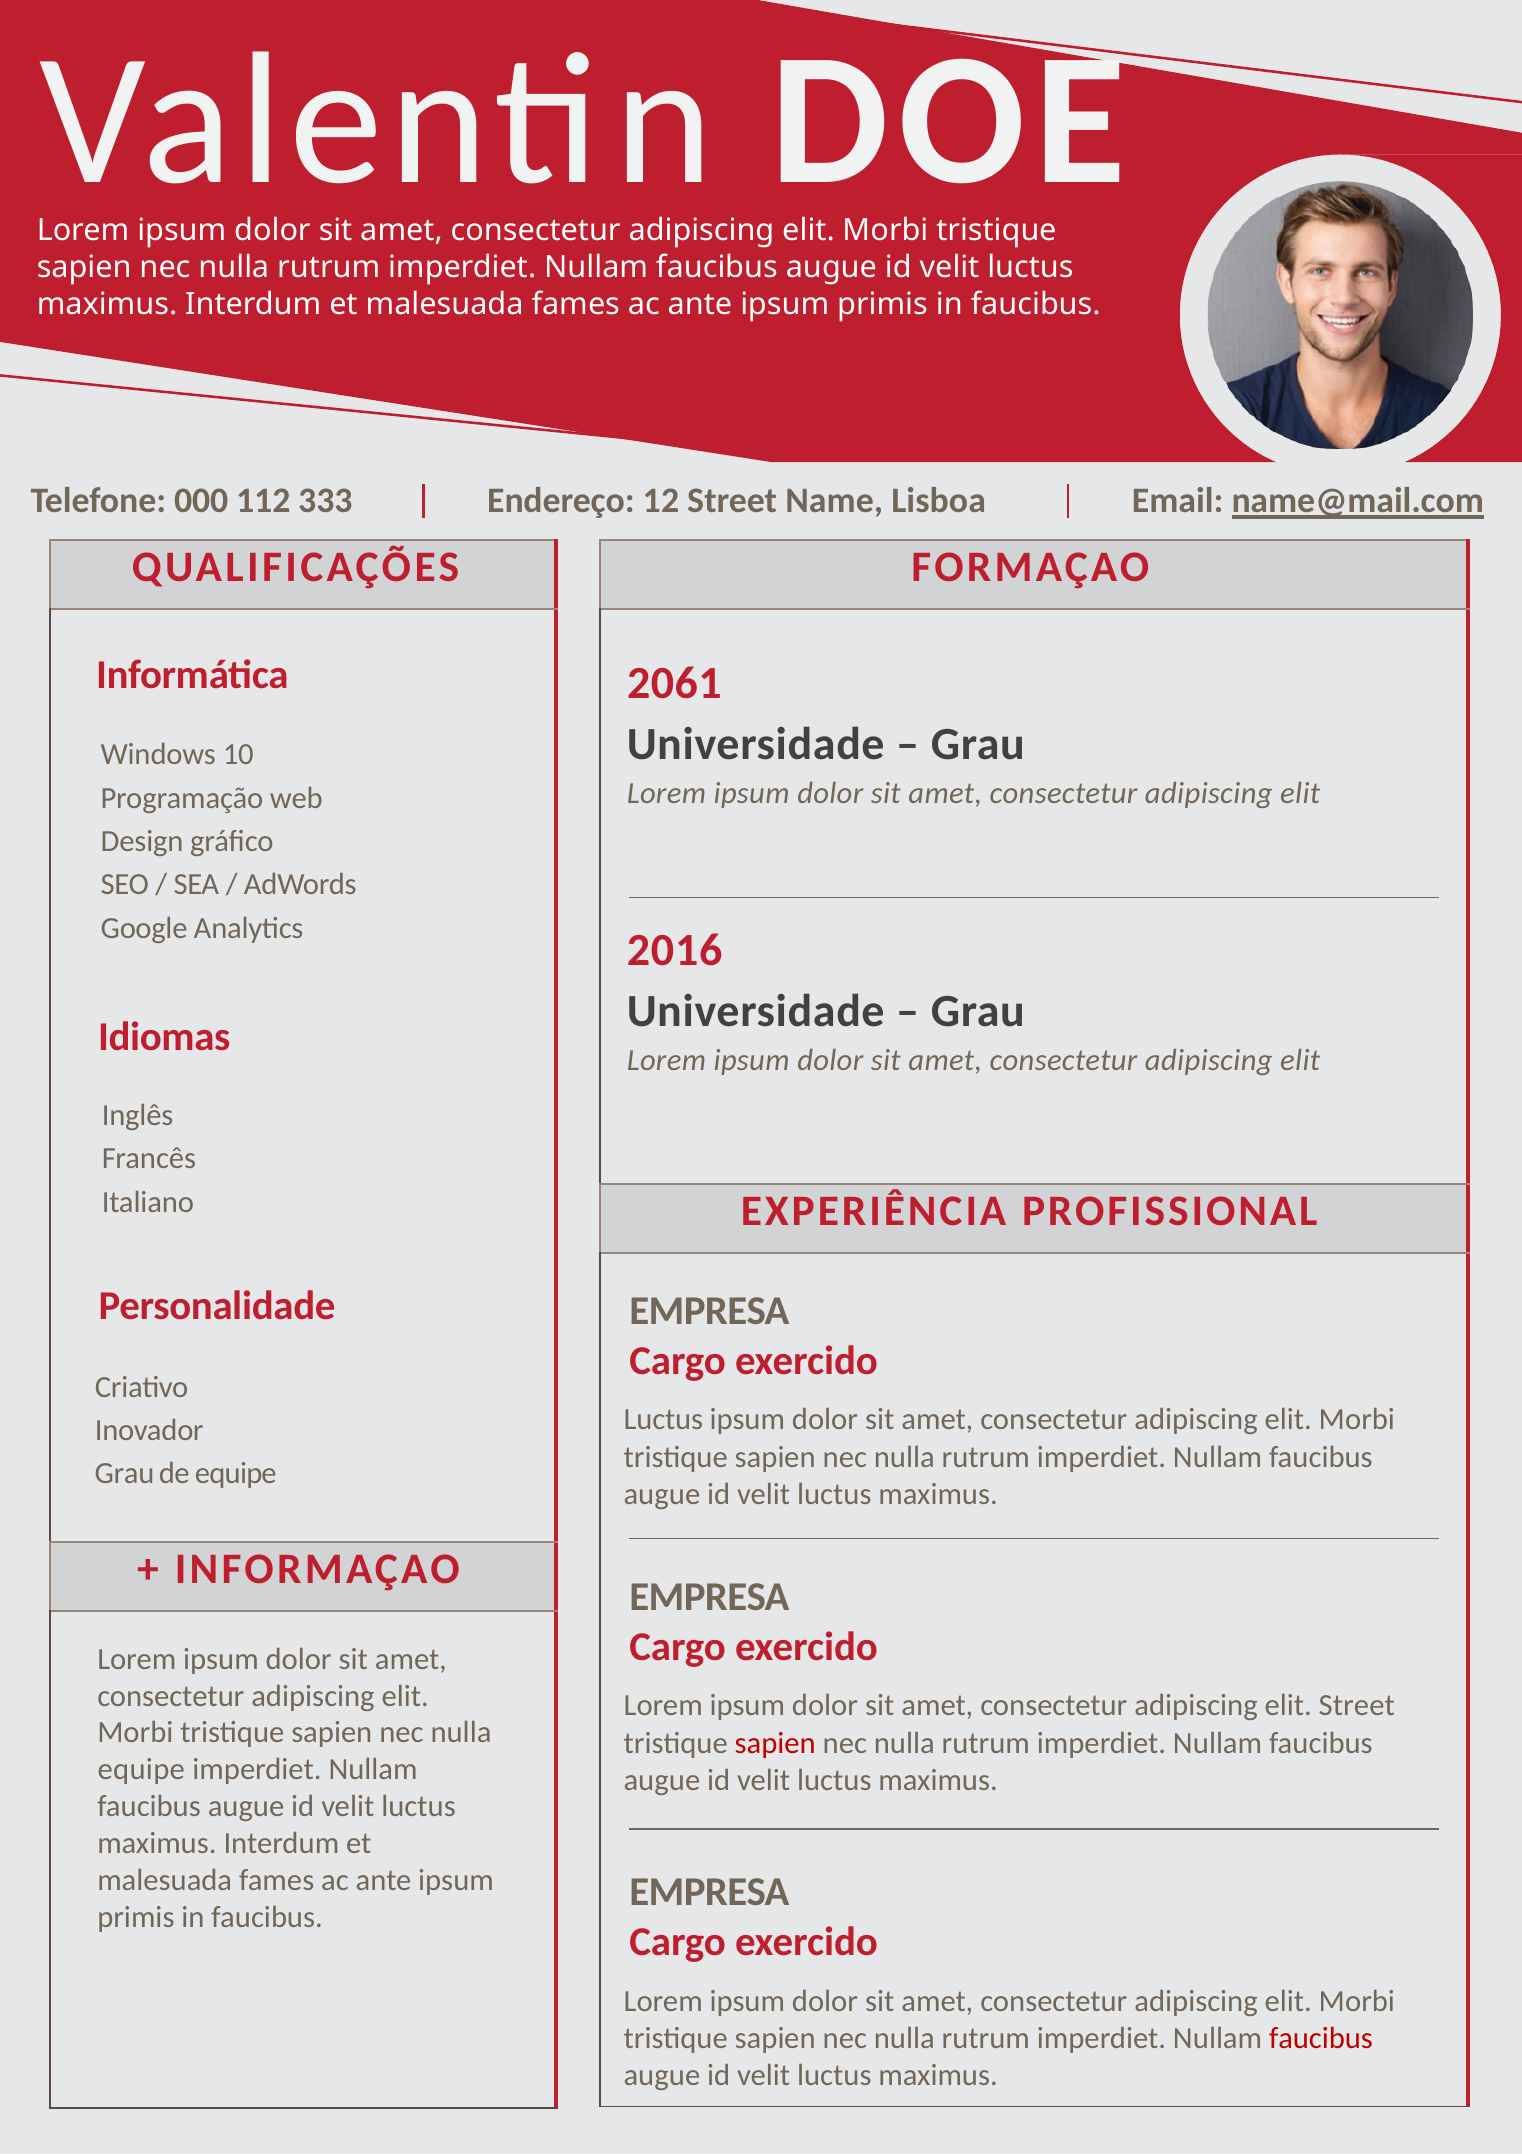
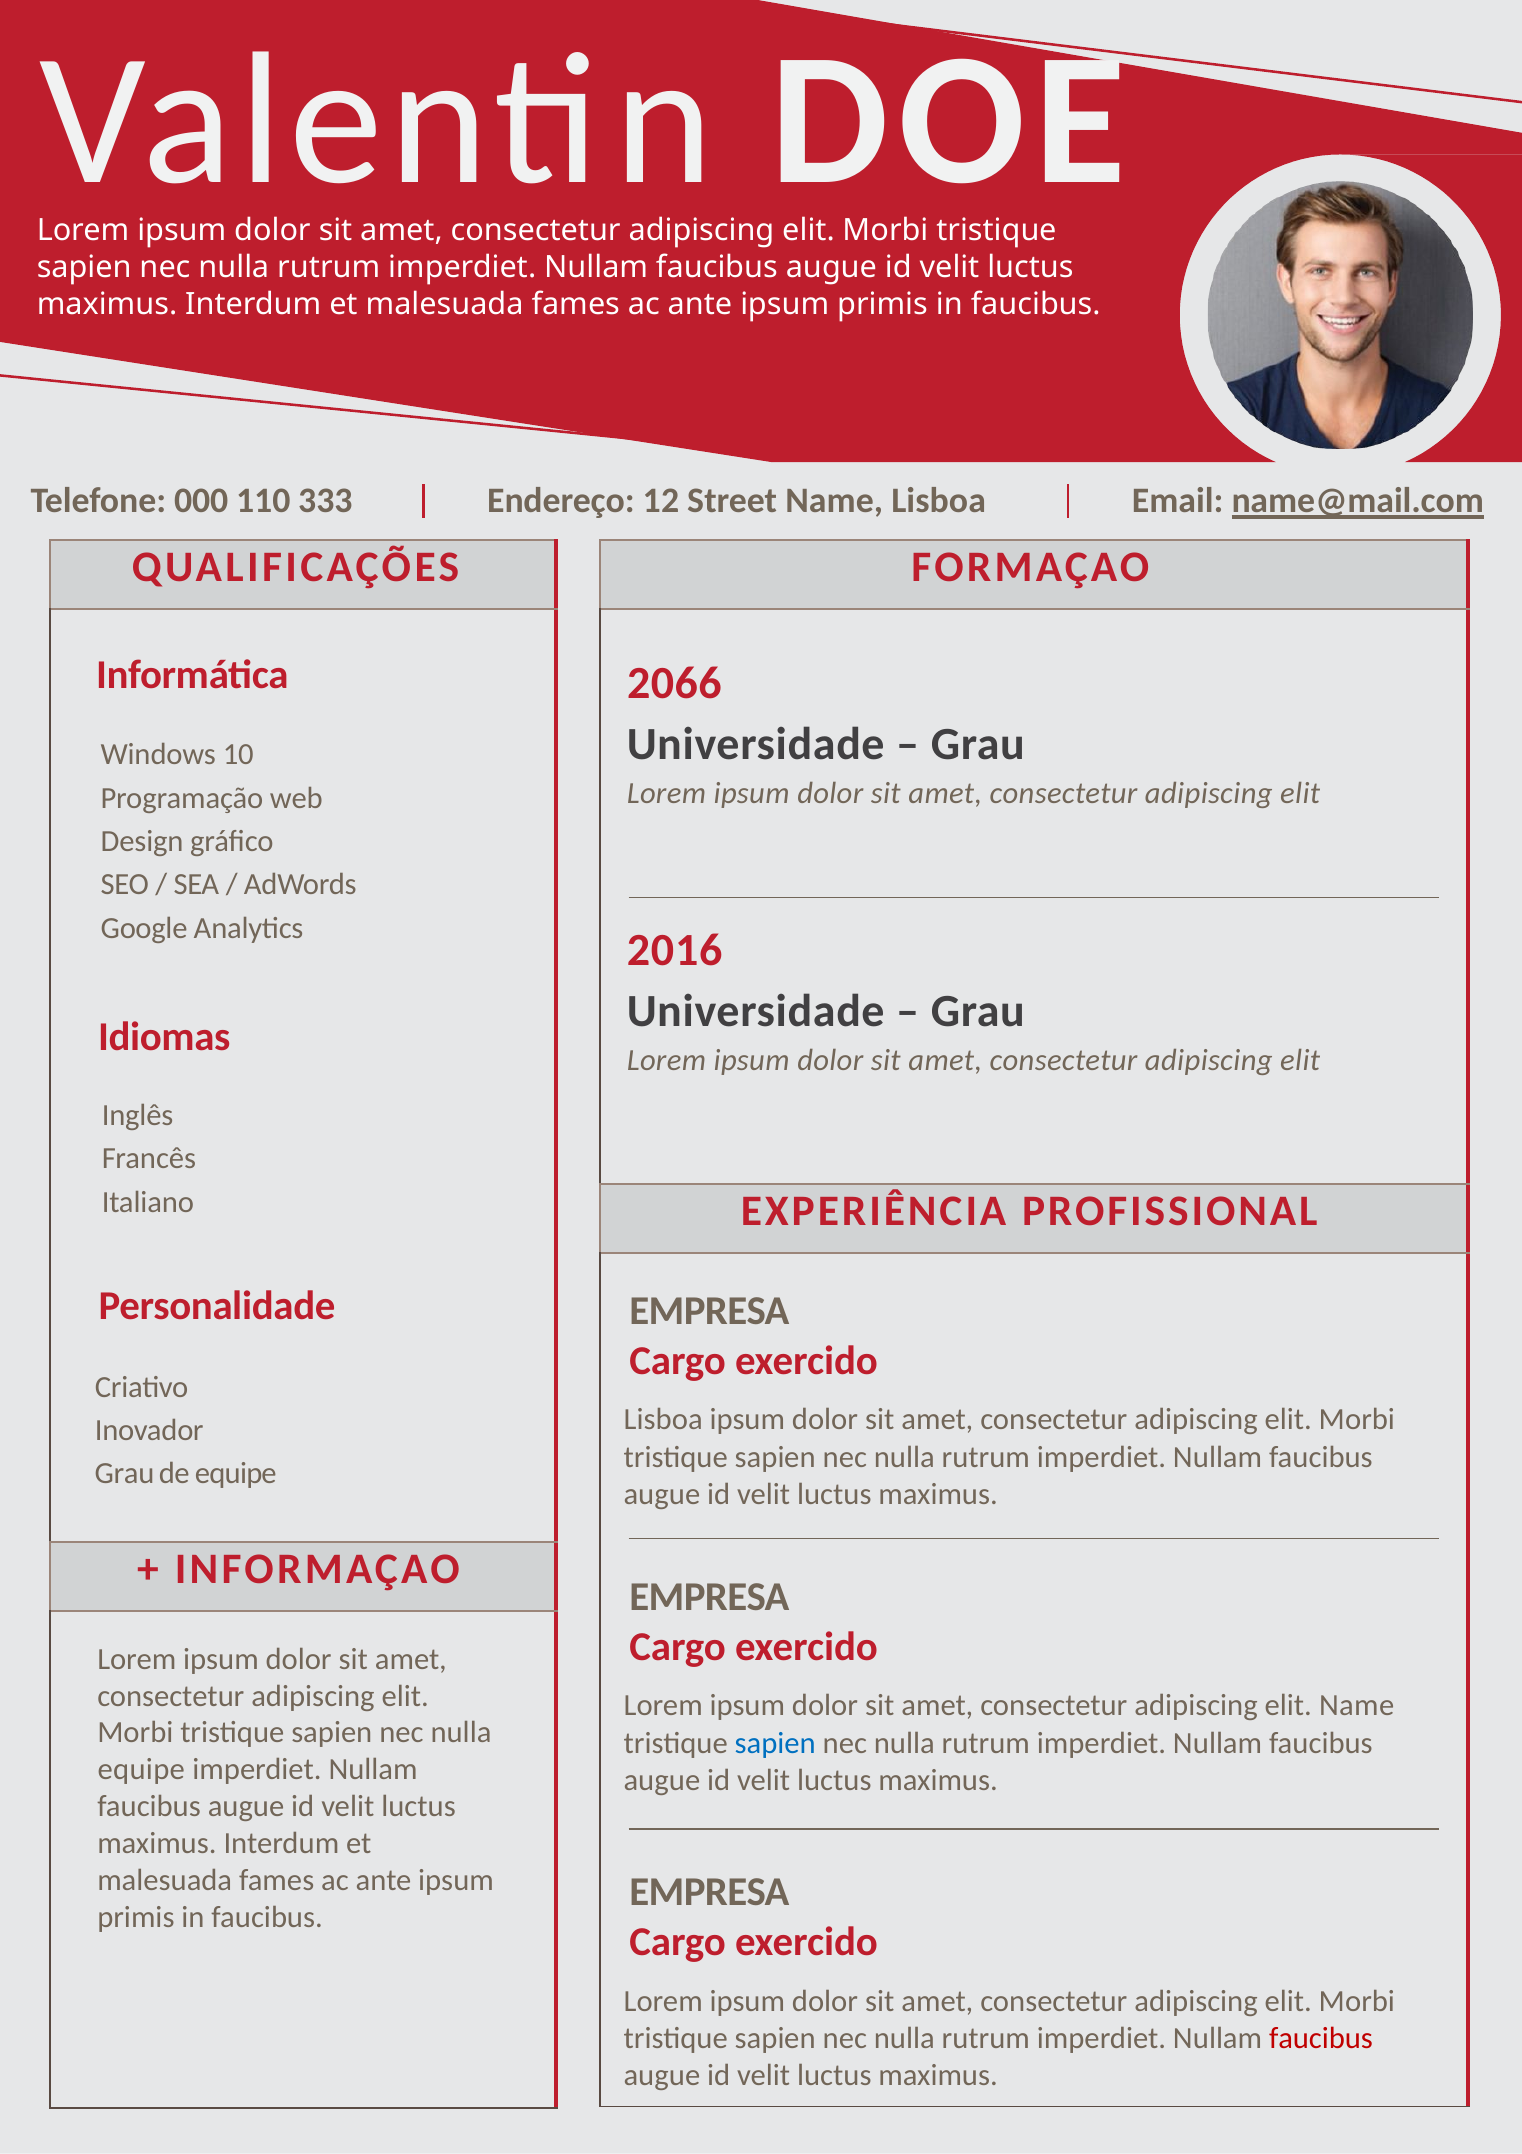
112: 112 -> 110 (263, 501)
2061: 2061 -> 2066 (674, 683)
Luctus: Luctus -> Lisboa (663, 1420)
elit Street: Street -> Name (1357, 1705)
sapien colour: red -> blue (775, 1743)
